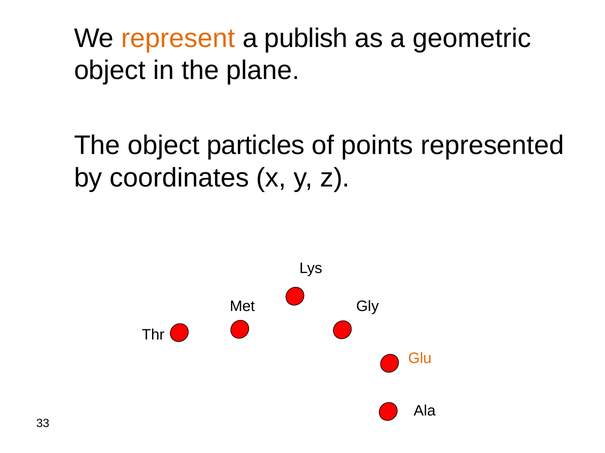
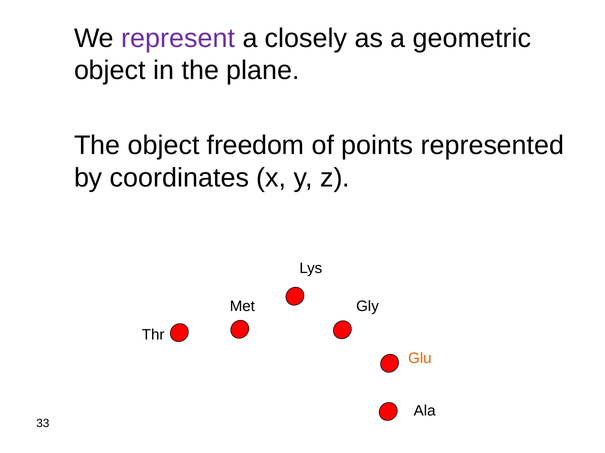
represent colour: orange -> purple (178, 38)
publish: publish -> closely (306, 38)
particles: particles -> freedom (256, 146)
